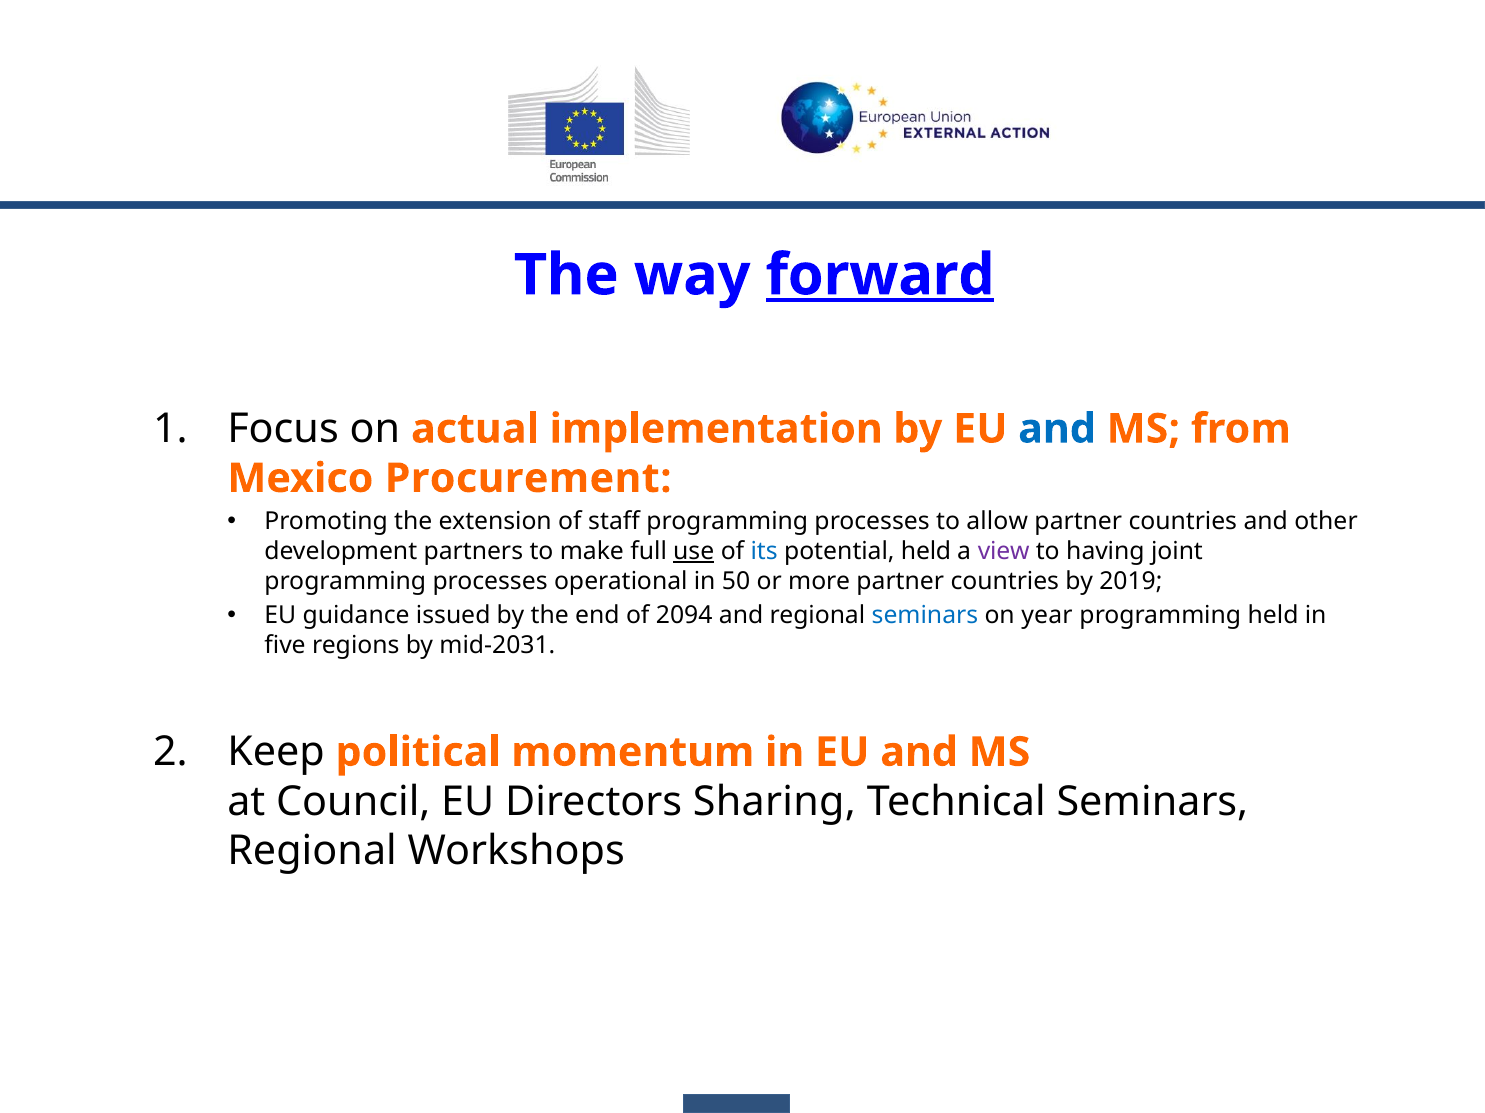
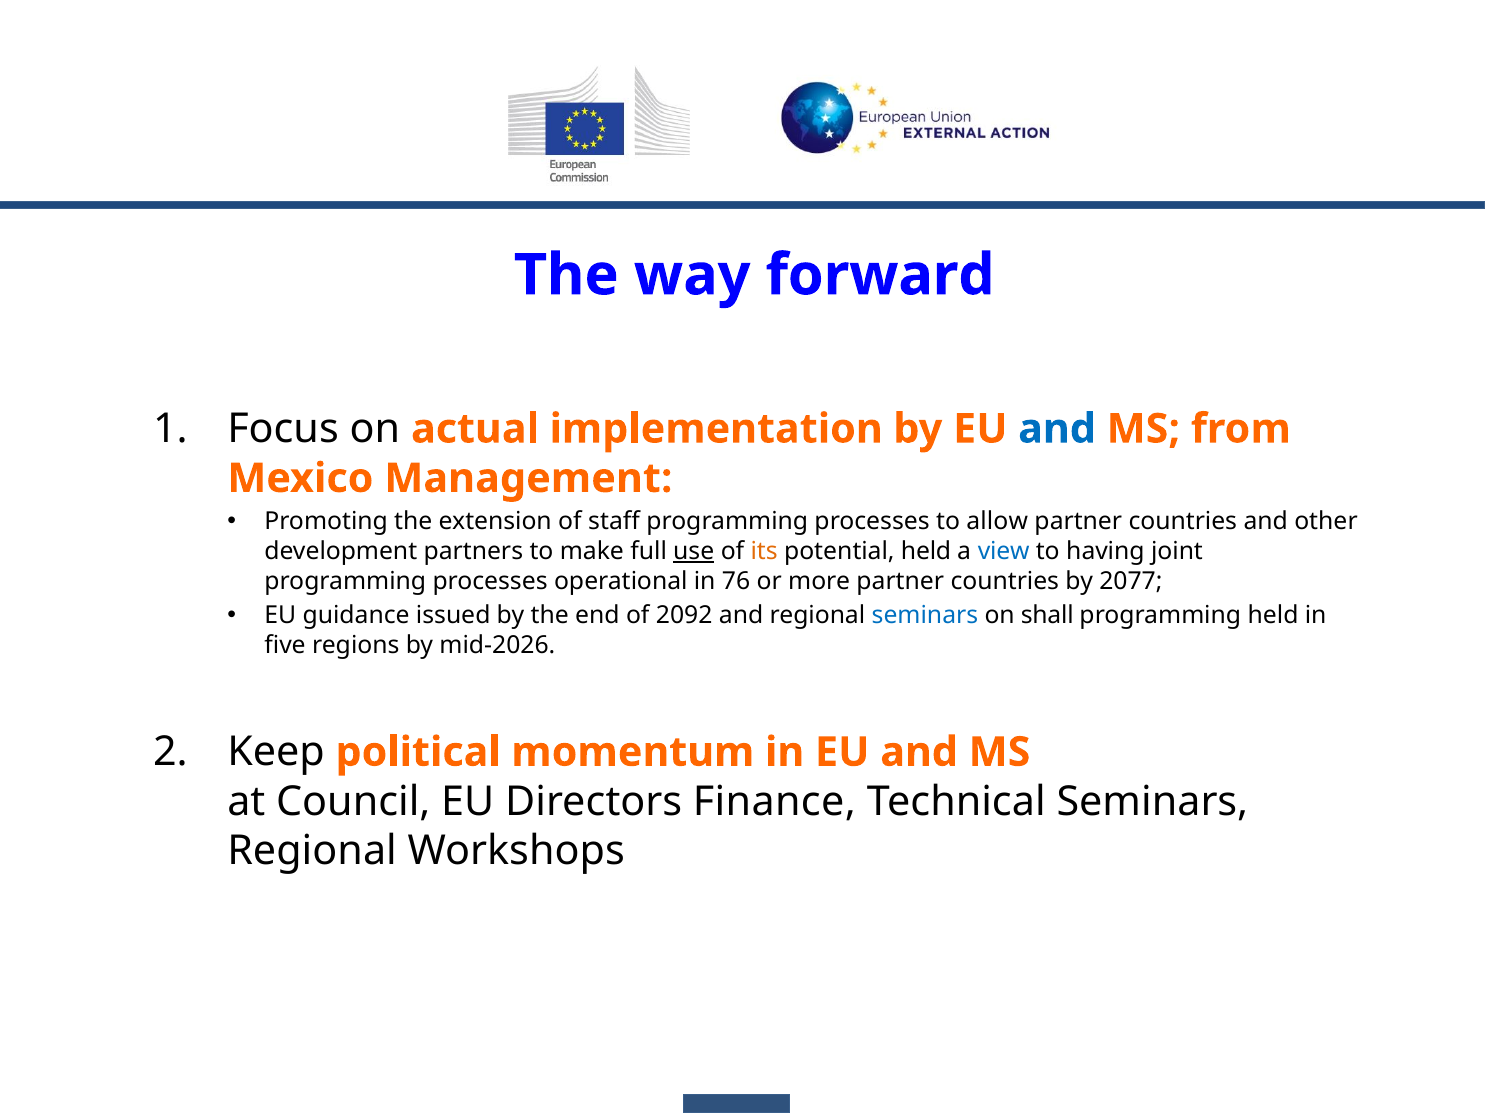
forward underline: present -> none (880, 275)
Procurement: Procurement -> Management (528, 479)
its colour: blue -> orange (764, 552)
view colour: purple -> blue (1004, 552)
50: 50 -> 76 (736, 582)
2019: 2019 -> 2077 (1131, 582)
2094: 2094 -> 2092 (684, 616)
year: year -> shall (1047, 616)
mid-2031: mid-2031 -> mid-2026 (497, 646)
Sharing: Sharing -> Finance (774, 802)
